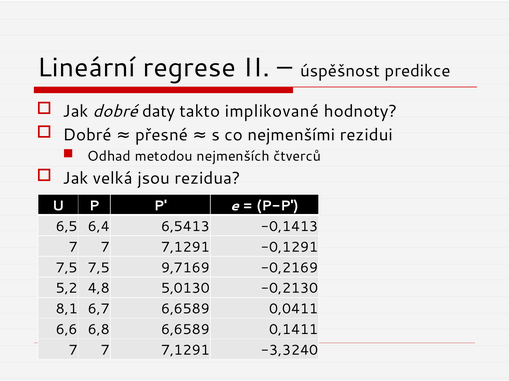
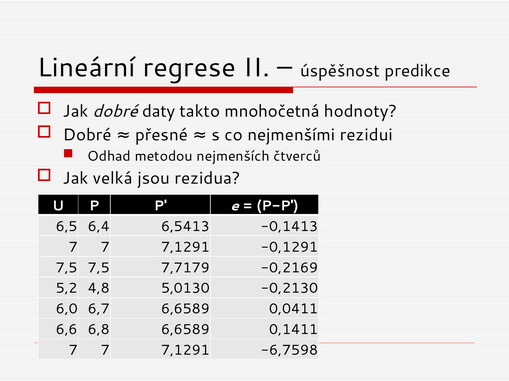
implikované: implikované -> mnohočetná (272, 111)
9,7169: 9,7169 -> 7,7179 (185, 268)
8,1: 8,1 -> 6,0 (67, 310)
-3,3240: -3,3240 -> -6,7598 (289, 351)
